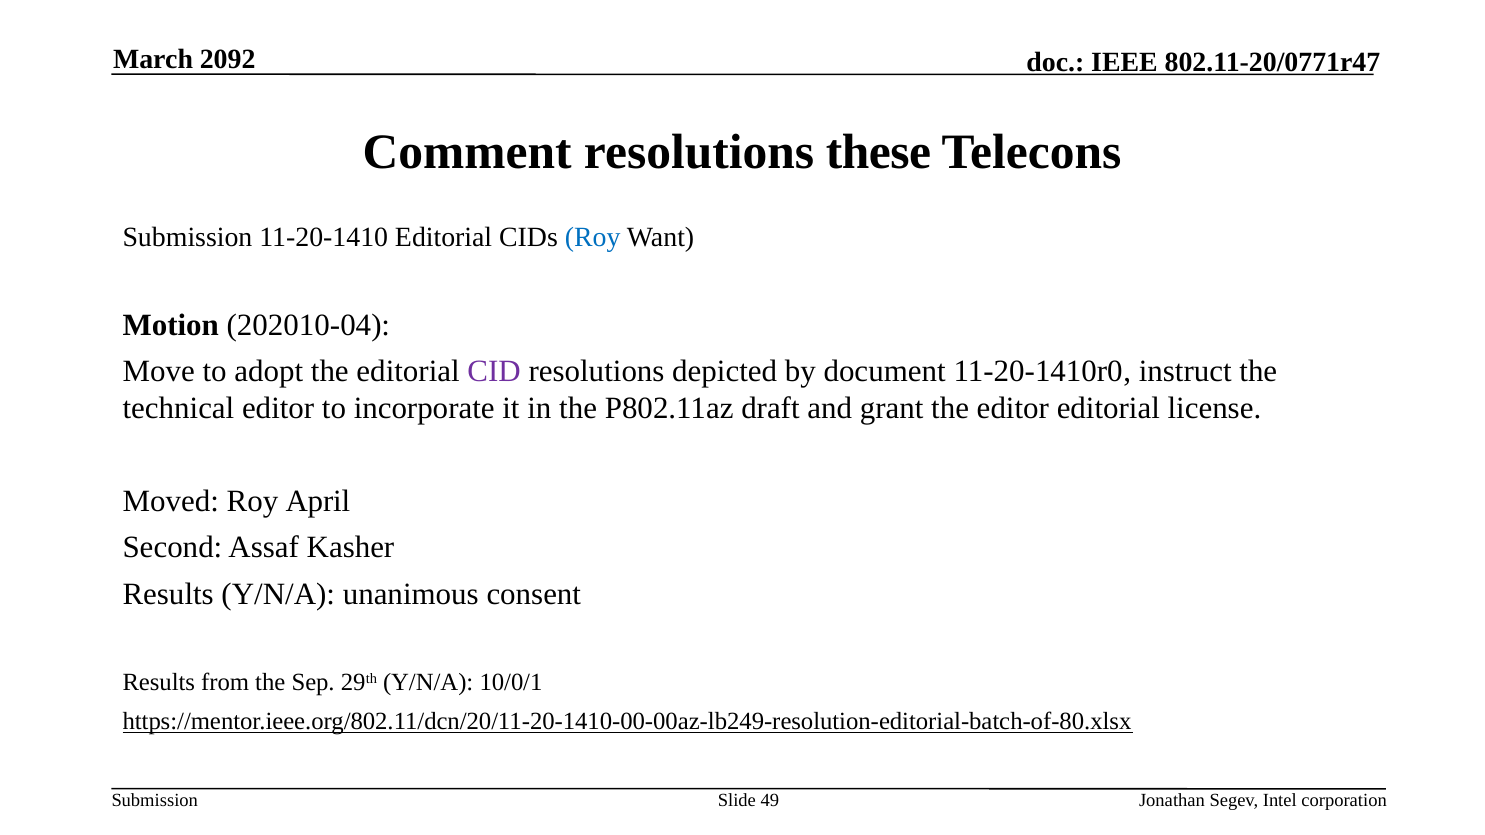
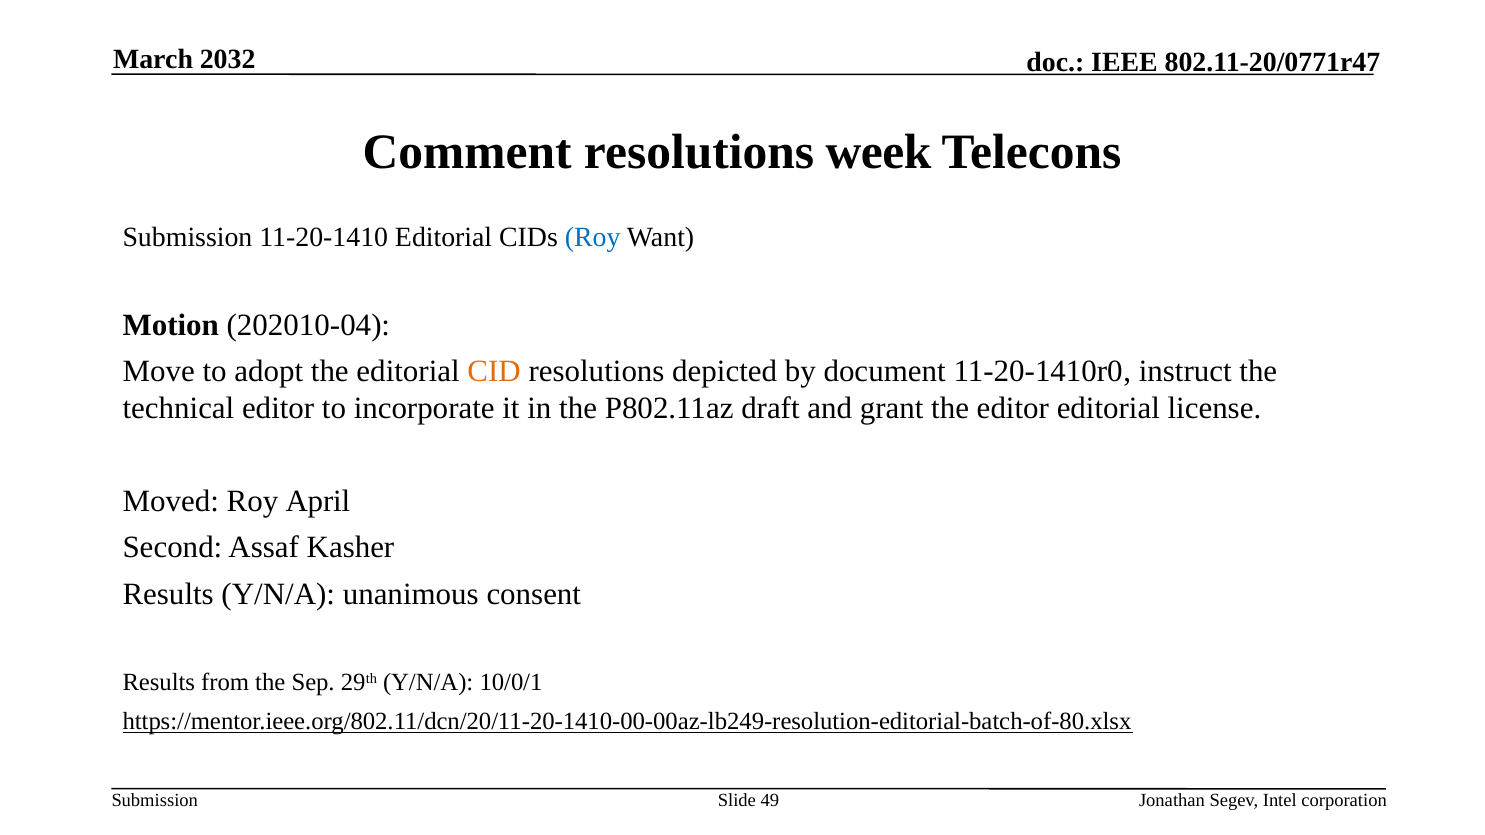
2092: 2092 -> 2032 (228, 59)
these: these -> week (879, 152)
CID colour: purple -> orange (494, 371)
